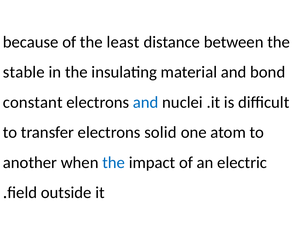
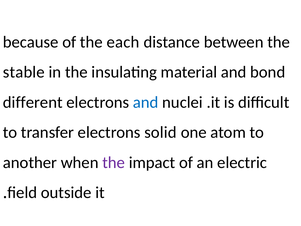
least: least -> each (123, 42)
constant: constant -> different (33, 102)
the colour: blue -> purple (114, 162)
